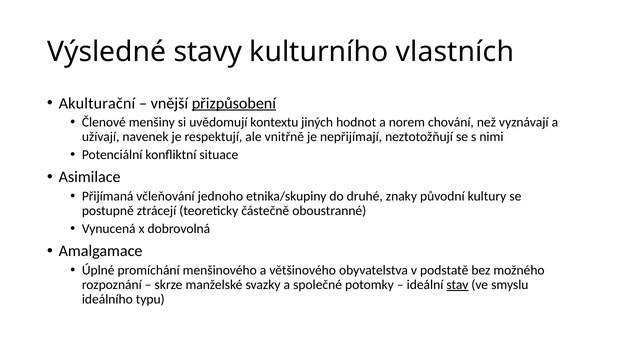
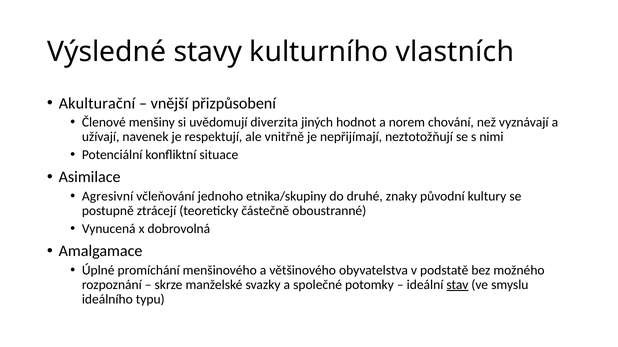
přizpůsobení underline: present -> none (234, 103)
kontextu: kontextu -> diverzita (274, 123)
Přijímaná: Přijímaná -> Agresivní (108, 197)
